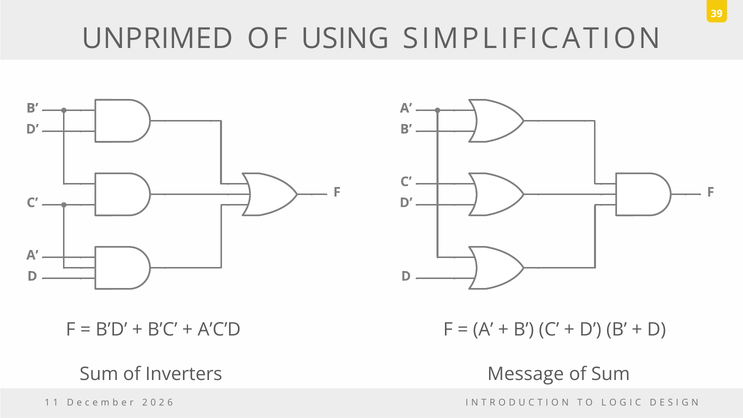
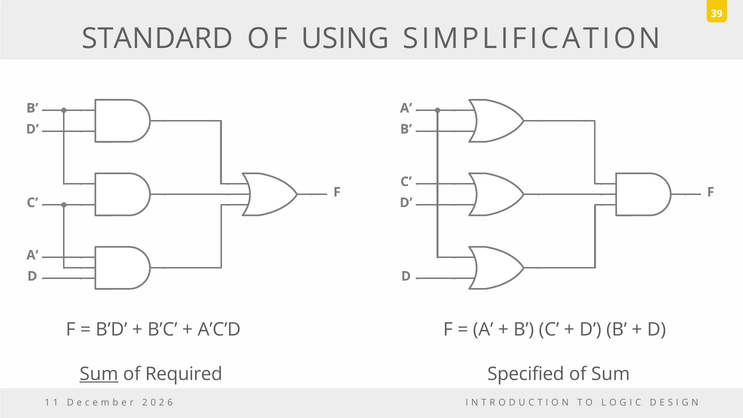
UNPRIMED: UNPRIMED -> STANDARD (158, 39)
Sum underline: none -> present (99, 374)
Inverters: Inverters -> Required (184, 374)
Message: Message -> Specified (526, 374)
